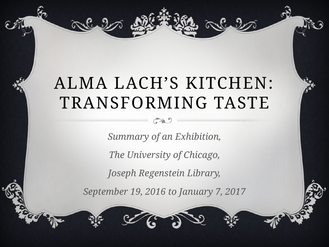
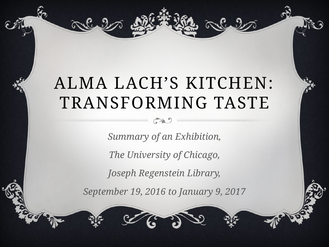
7: 7 -> 9 (219, 192)
